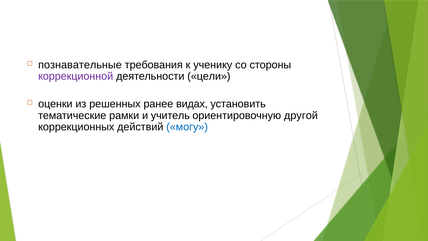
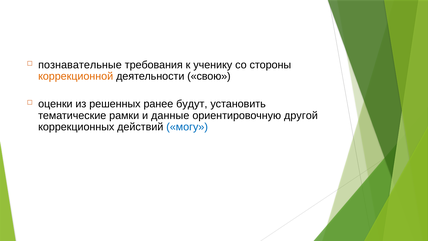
коррекционной colour: purple -> orange (76, 76)
цели: цели -> свою (209, 76)
видах: видах -> будут (192, 104)
учитель: учитель -> данные (170, 115)
